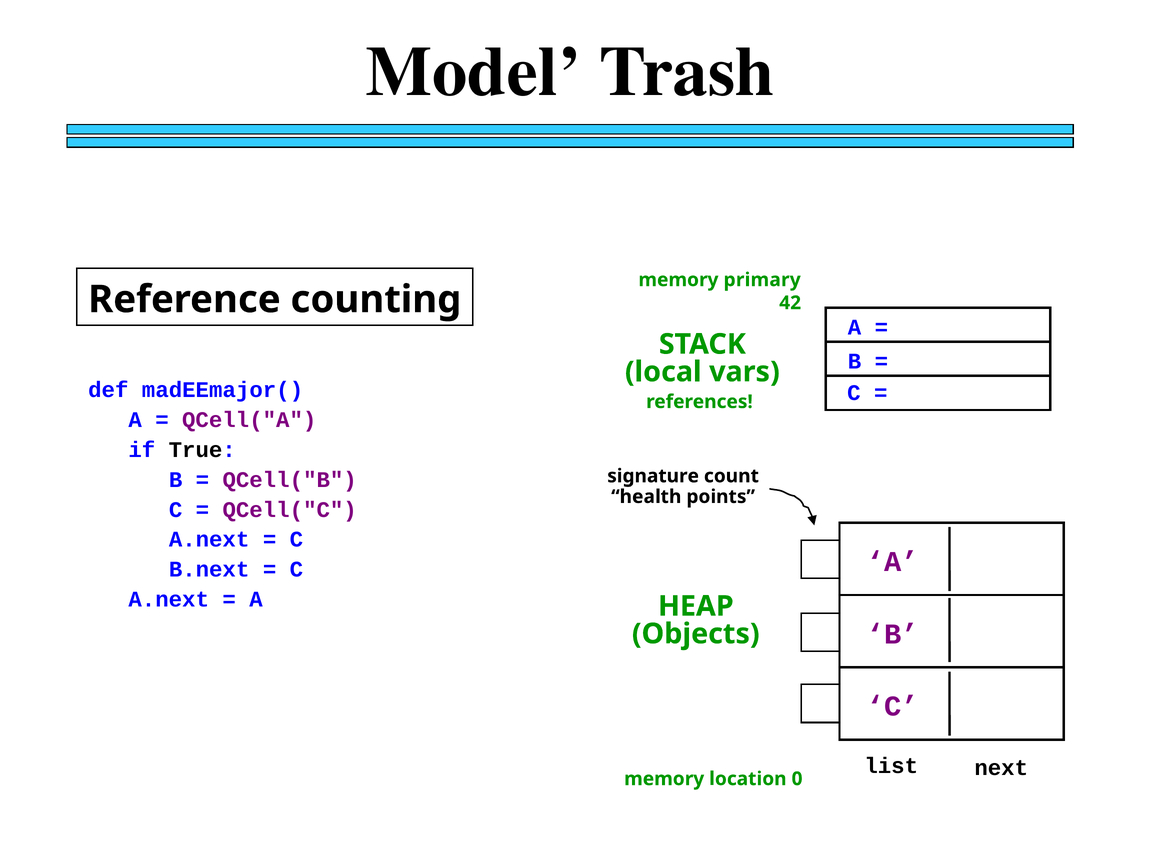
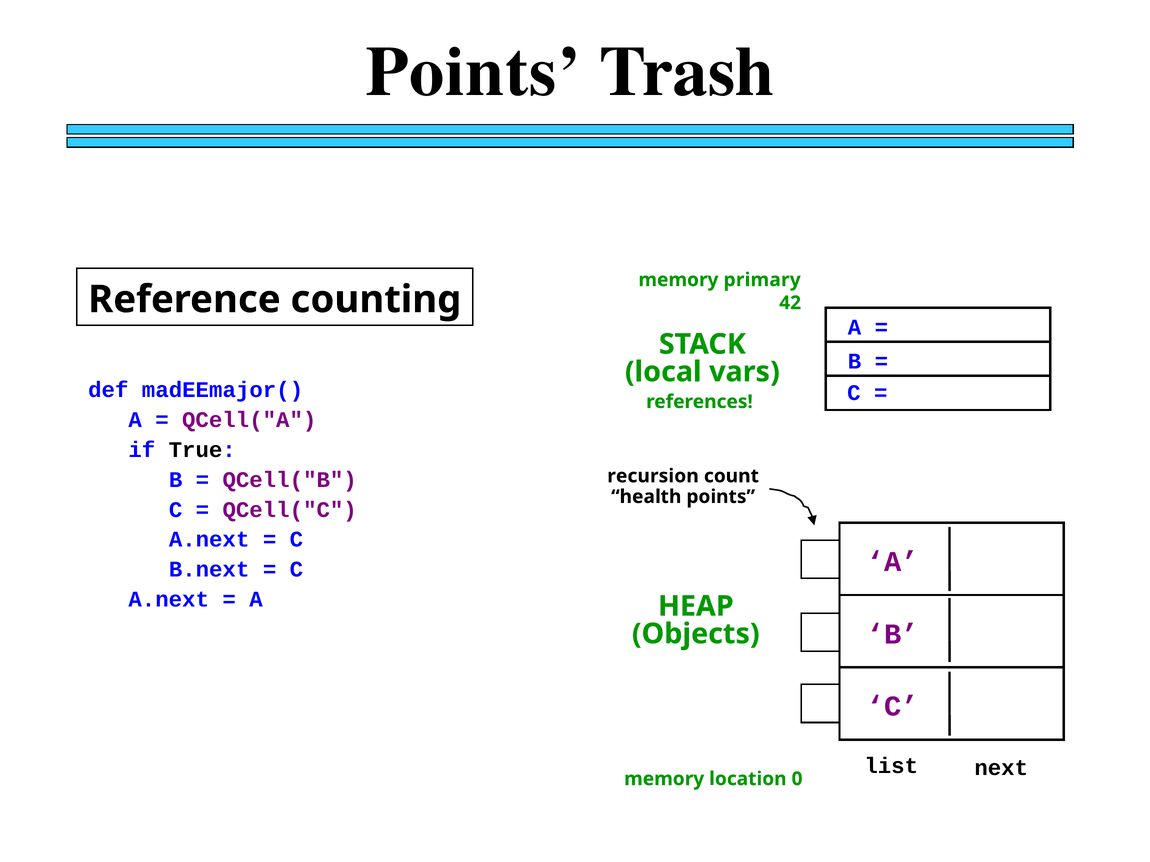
Model: Model -> Points (473, 72)
signature: signature -> recursion (653, 476)
